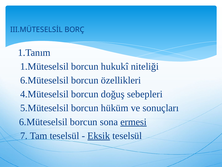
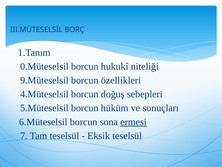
1.Müteselsil: 1.Müteselsil -> 0.Müteselsil (44, 66)
6.Müteselsil: 6.Müteselsil -> 9.Müteselsil (44, 80)
Eksik underline: present -> none (99, 135)
